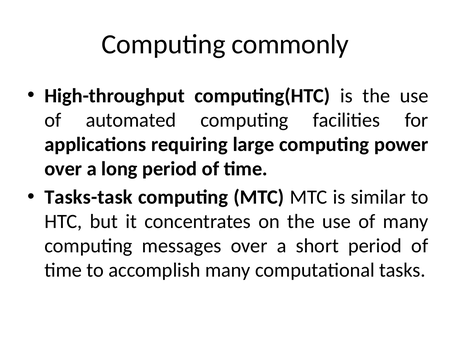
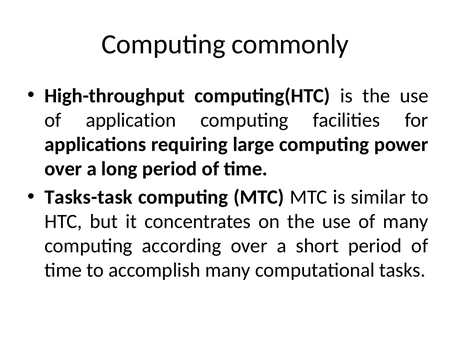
automated: automated -> application (131, 120)
messages: messages -> according (182, 246)
